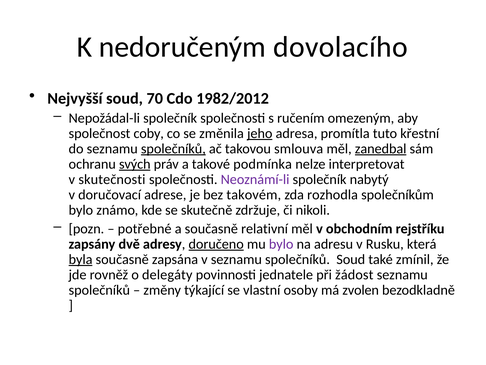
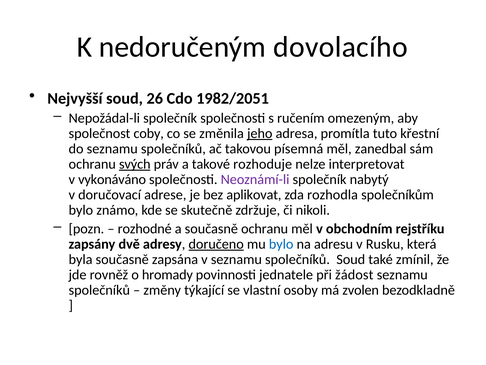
70: 70 -> 26 (155, 98)
1982/2012: 1982/2012 -> 1982/2051 (233, 98)
společníků underline: present -> none (173, 148)
smlouva: smlouva -> písemná (299, 148)
zanedbal underline: present -> none (381, 148)
podmínka: podmínka -> rozhoduje (263, 164)
skutečnosti: skutečnosti -> vykonáváno (112, 179)
takovém: takovém -> aplikovat (254, 194)
potřebné: potřebné -> rozhodné (145, 228)
současně relativní: relativní -> ochranu (265, 228)
bylo colour: purple -> blue (281, 244)
byla underline: present -> none (81, 259)
delegáty: delegáty -> hromady (167, 274)
